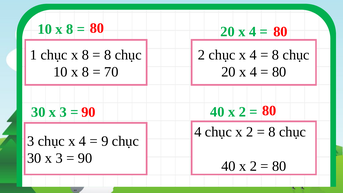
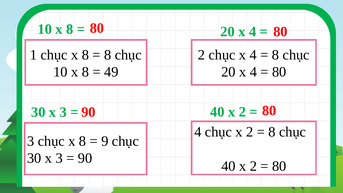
70: 70 -> 49 (111, 72)
3 chục x 4: 4 -> 8 (83, 141)
